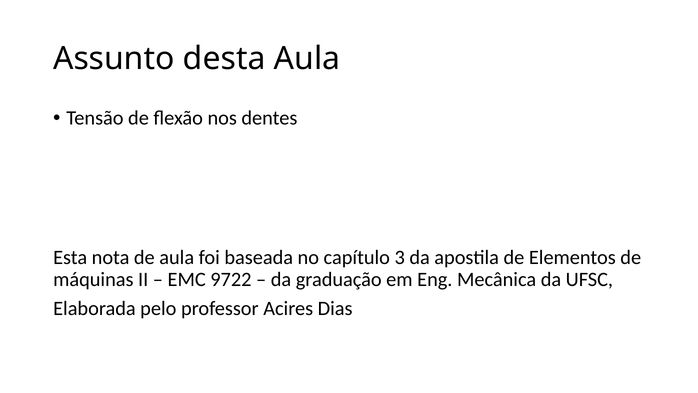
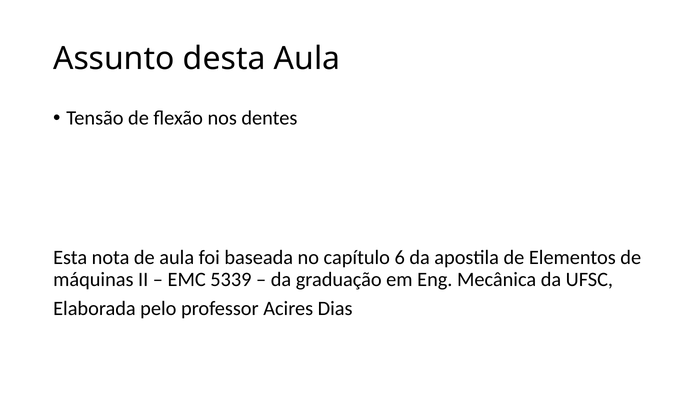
3: 3 -> 6 (400, 257)
9722: 9722 -> 5339 (231, 279)
